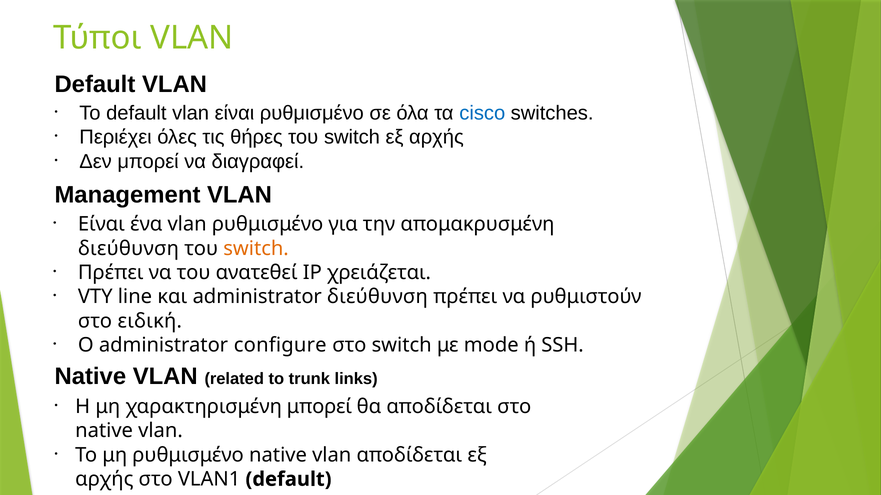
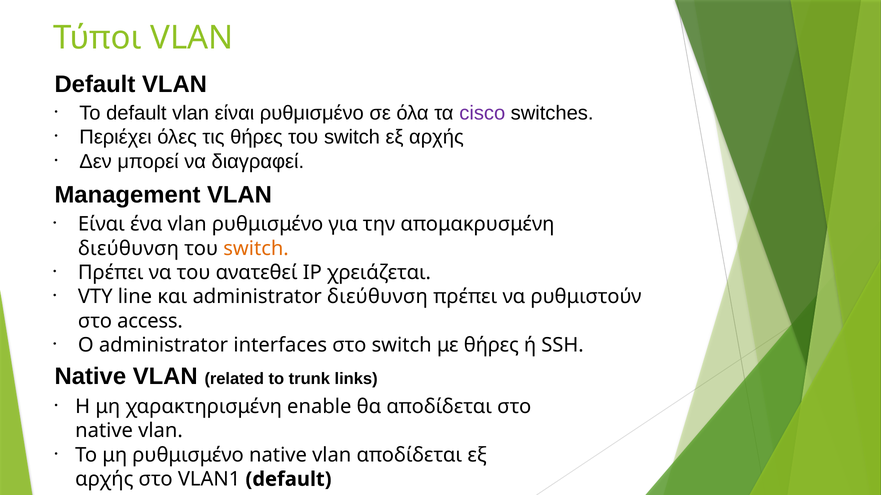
cisco colour: blue -> purple (482, 113)
ειδική: ειδική -> access (150, 321)
configure: configure -> interfaces (280, 346)
με mode: mode -> θήρες (491, 346)
χαρακτηρισμένη μπορεί: μπορεί -> enable (319, 407)
